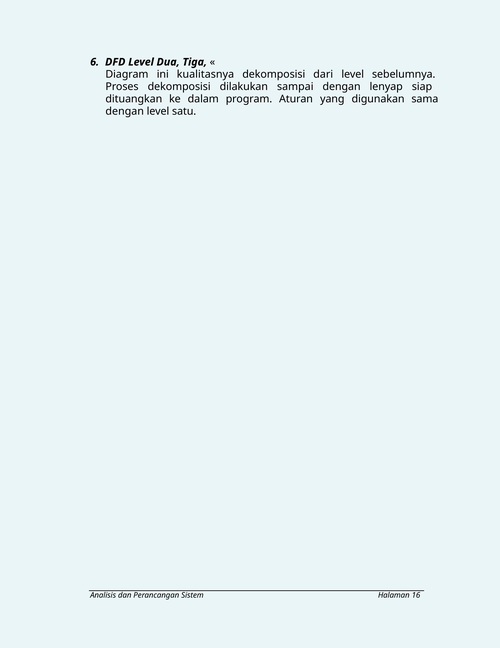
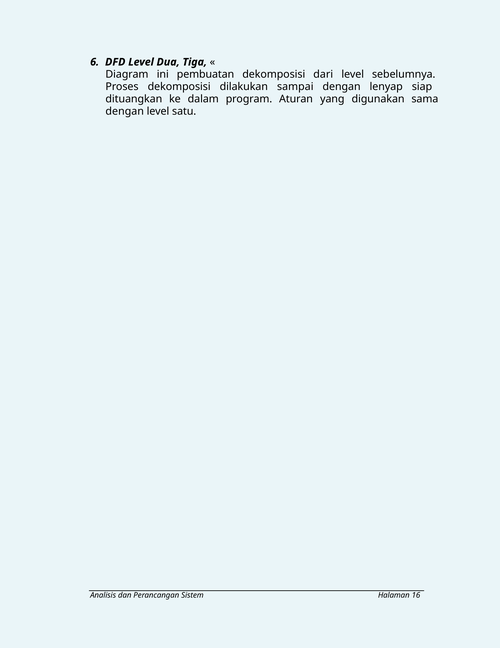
kualitasnya: kualitasnya -> pembuatan (206, 74)
